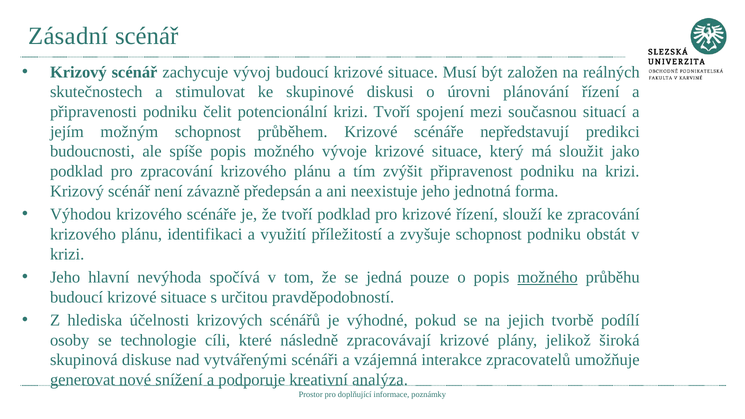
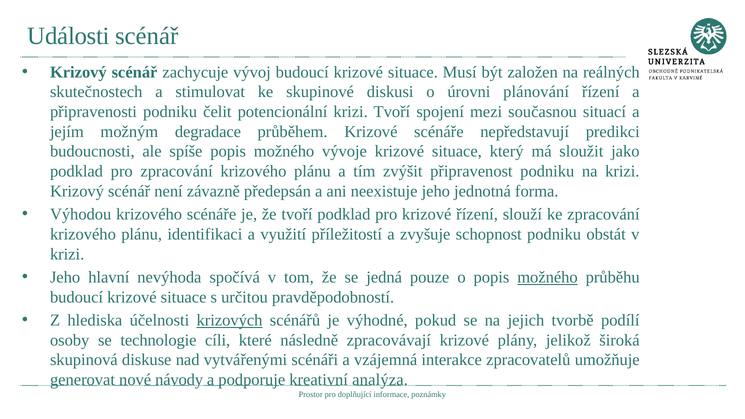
Zásadní: Zásadní -> Události (69, 36)
možným schopnost: schopnost -> degradace (208, 132)
krizových underline: none -> present (230, 320)
snížení: snížení -> návody (179, 380)
